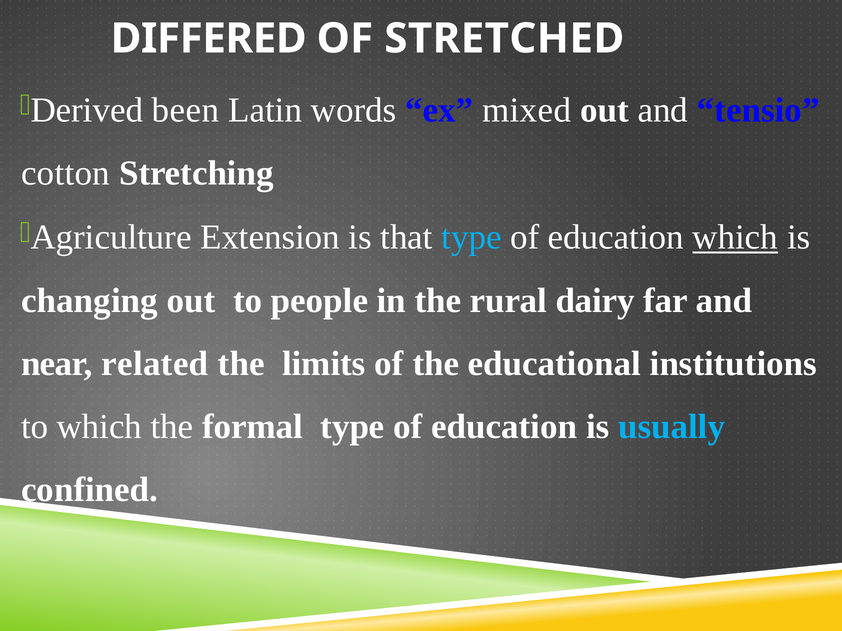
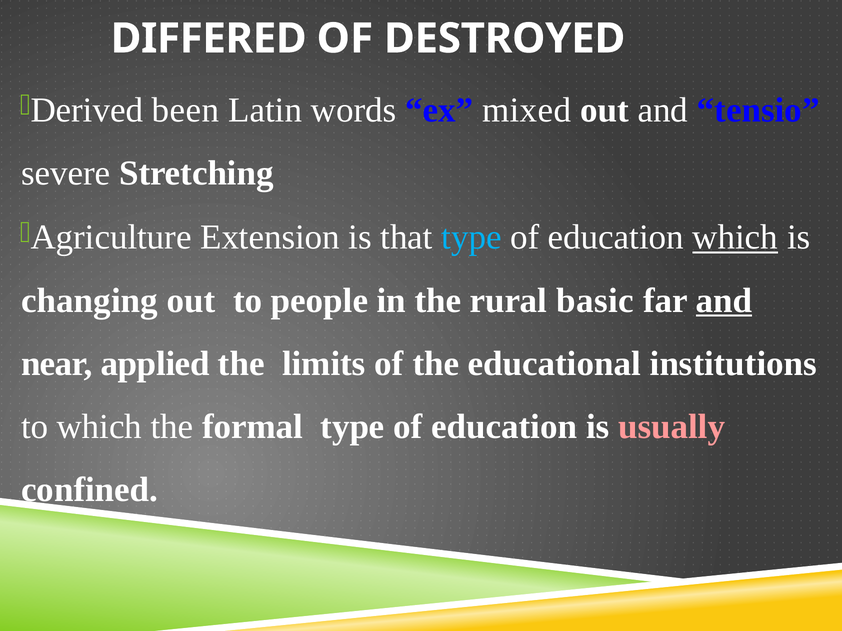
STRETCHED: STRETCHED -> DESTROYED (505, 39)
cotton: cotton -> severe (66, 173)
dairy: dairy -> basic (595, 301)
and underline: none -> present (724, 301)
related: related -> applied (155, 364)
usually colour: light blue -> pink (672, 427)
